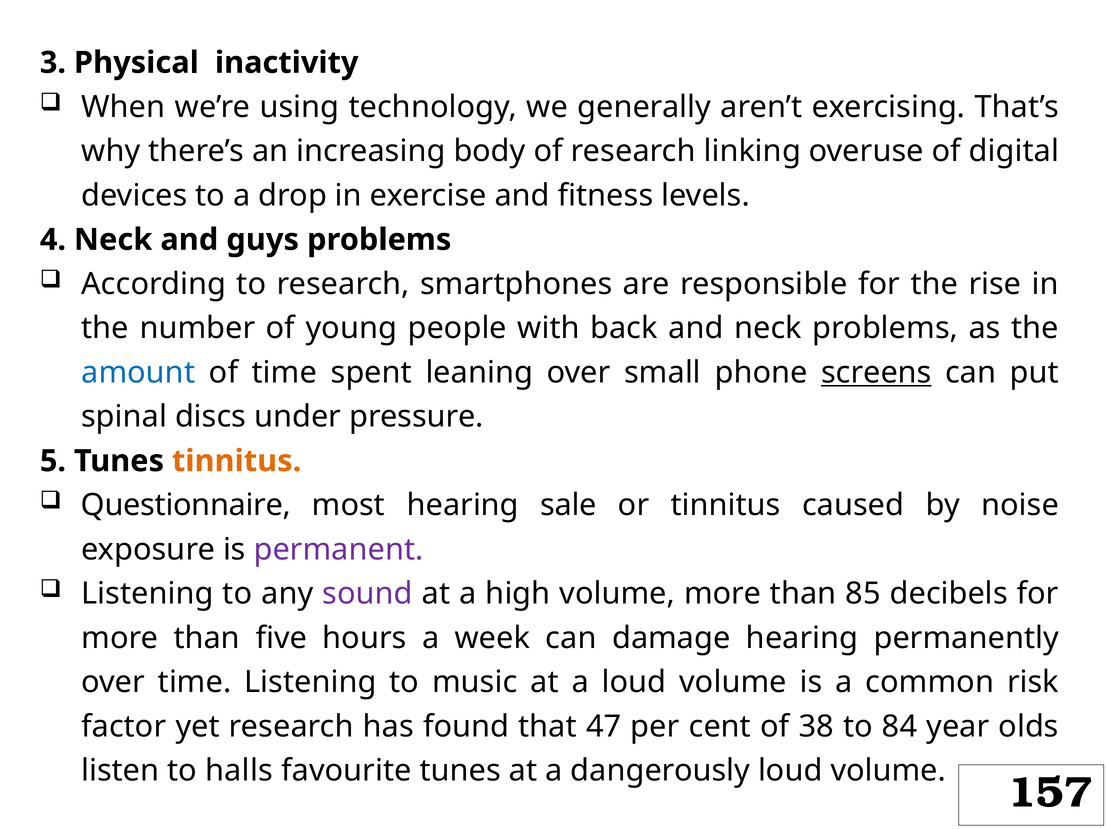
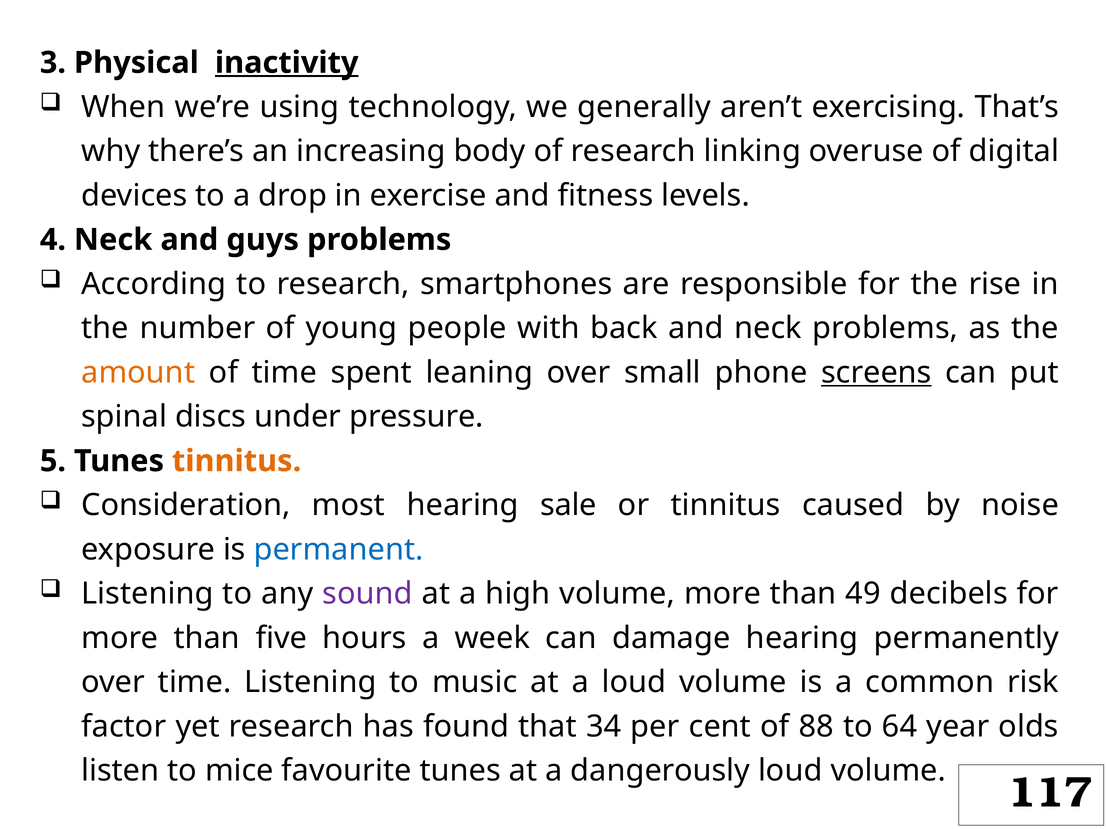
inactivity underline: none -> present (287, 63)
amount colour: blue -> orange (138, 373)
Questionnaire: Questionnaire -> Consideration (186, 506)
permanent colour: purple -> blue (339, 550)
85: 85 -> 49 (863, 594)
47: 47 -> 34 (604, 727)
38: 38 -> 88 (816, 727)
84: 84 -> 64 (900, 727)
halls: halls -> mice (239, 771)
157: 157 -> 117 (1050, 793)
